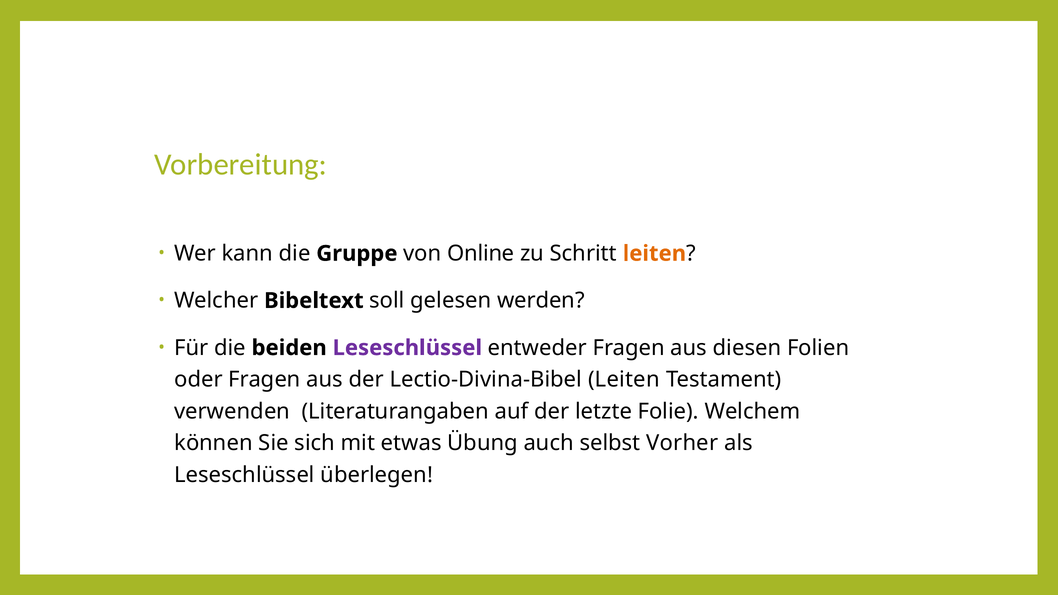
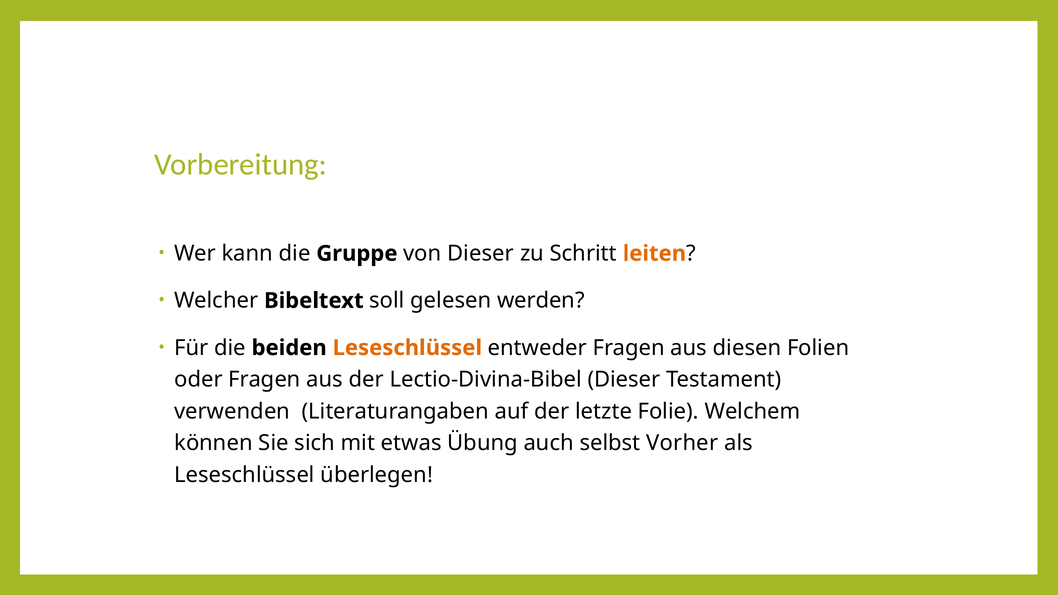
von Online: Online -> Dieser (481, 254)
Leseschlüssel colour: purple -> orange (407, 348)
Lectio-Divina-Bibel Leiten: Leiten -> Dieser (624, 380)
